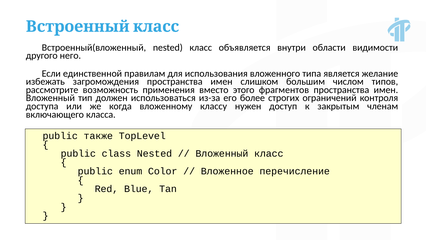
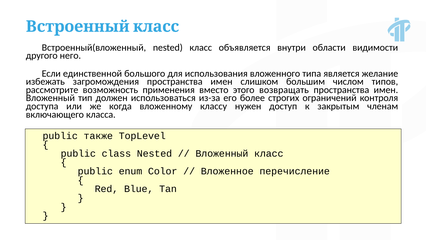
правилам: правилам -> большого (145, 73)
фрагментов: фрагментов -> возвращать (284, 90)
